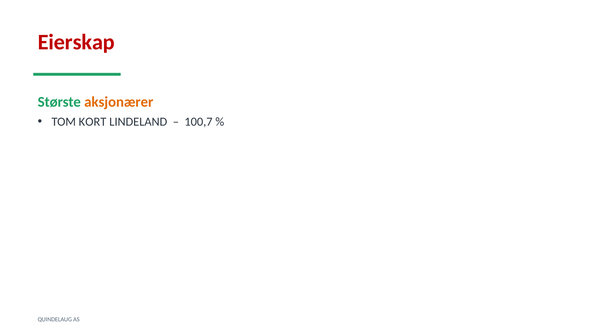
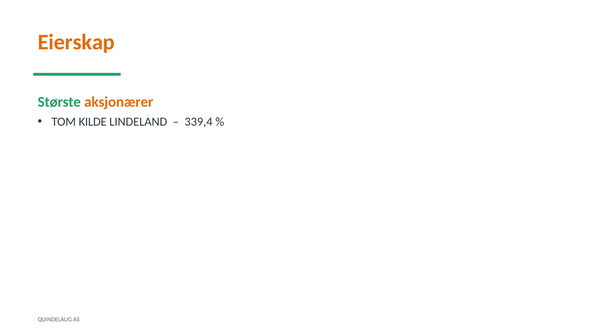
Eierskap colour: red -> orange (76, 42)
KORT: KORT -> KILDE (93, 122)
100,7: 100,7 -> 339,4 (198, 122)
